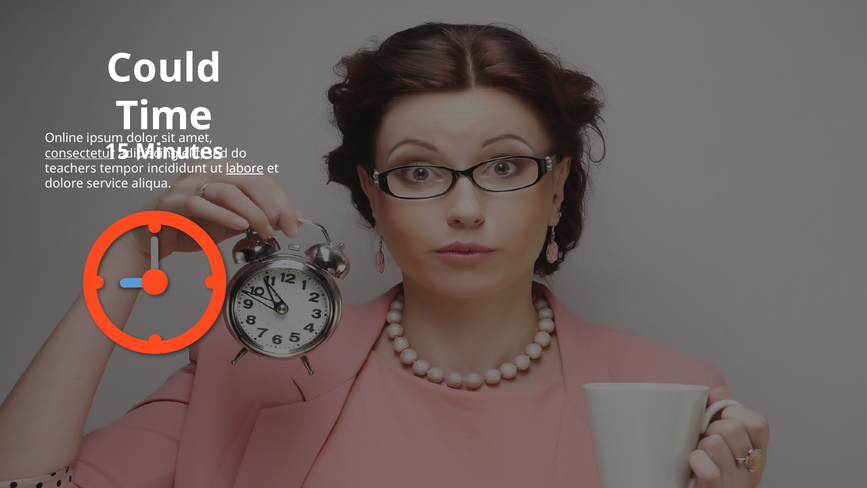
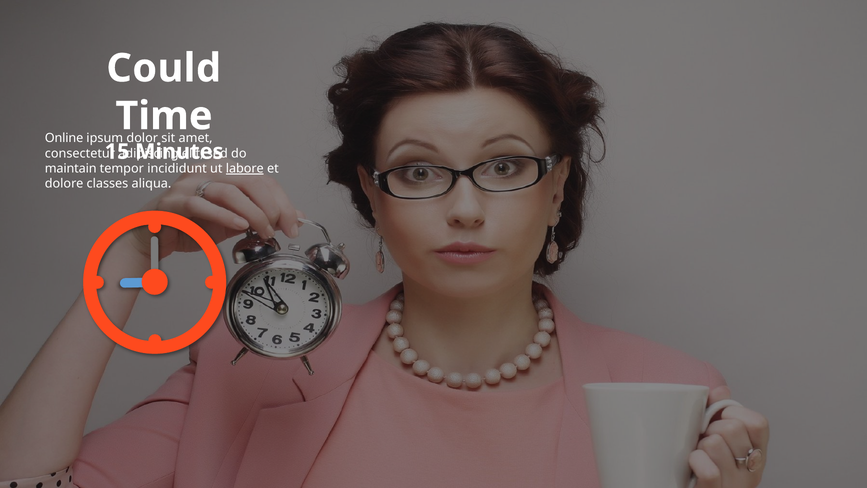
consectetur underline: present -> none (80, 153)
teachers: teachers -> maintain (71, 168)
service: service -> classes (107, 184)
